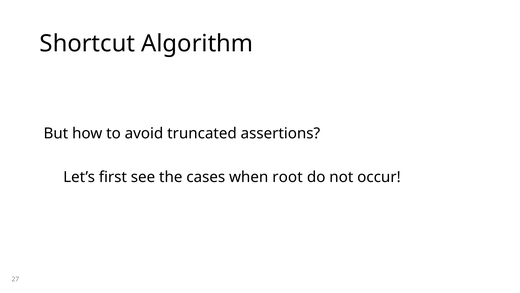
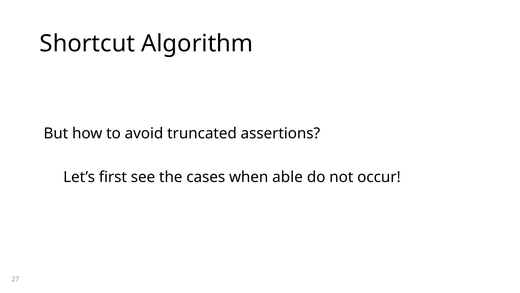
root: root -> able (288, 177)
